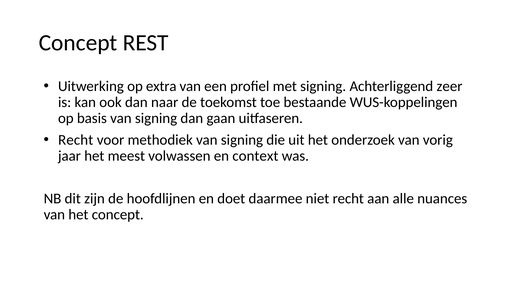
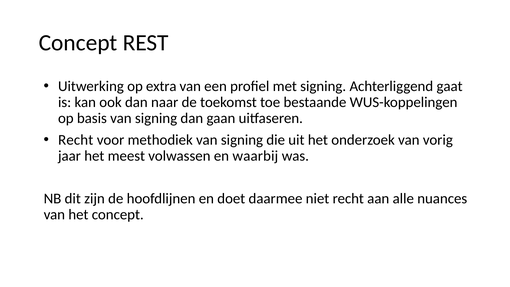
zeer: zeer -> gaat (450, 86)
context: context -> waarbij (255, 156)
